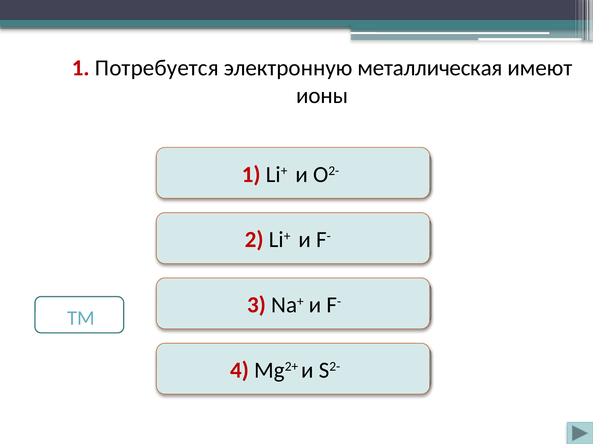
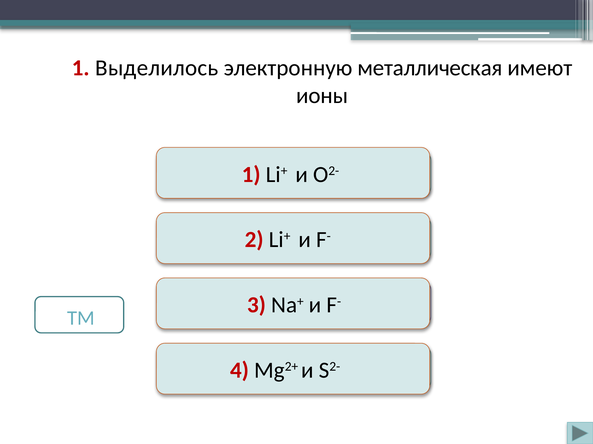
Потребуется: Потребуется -> Выделилось (157, 68)
